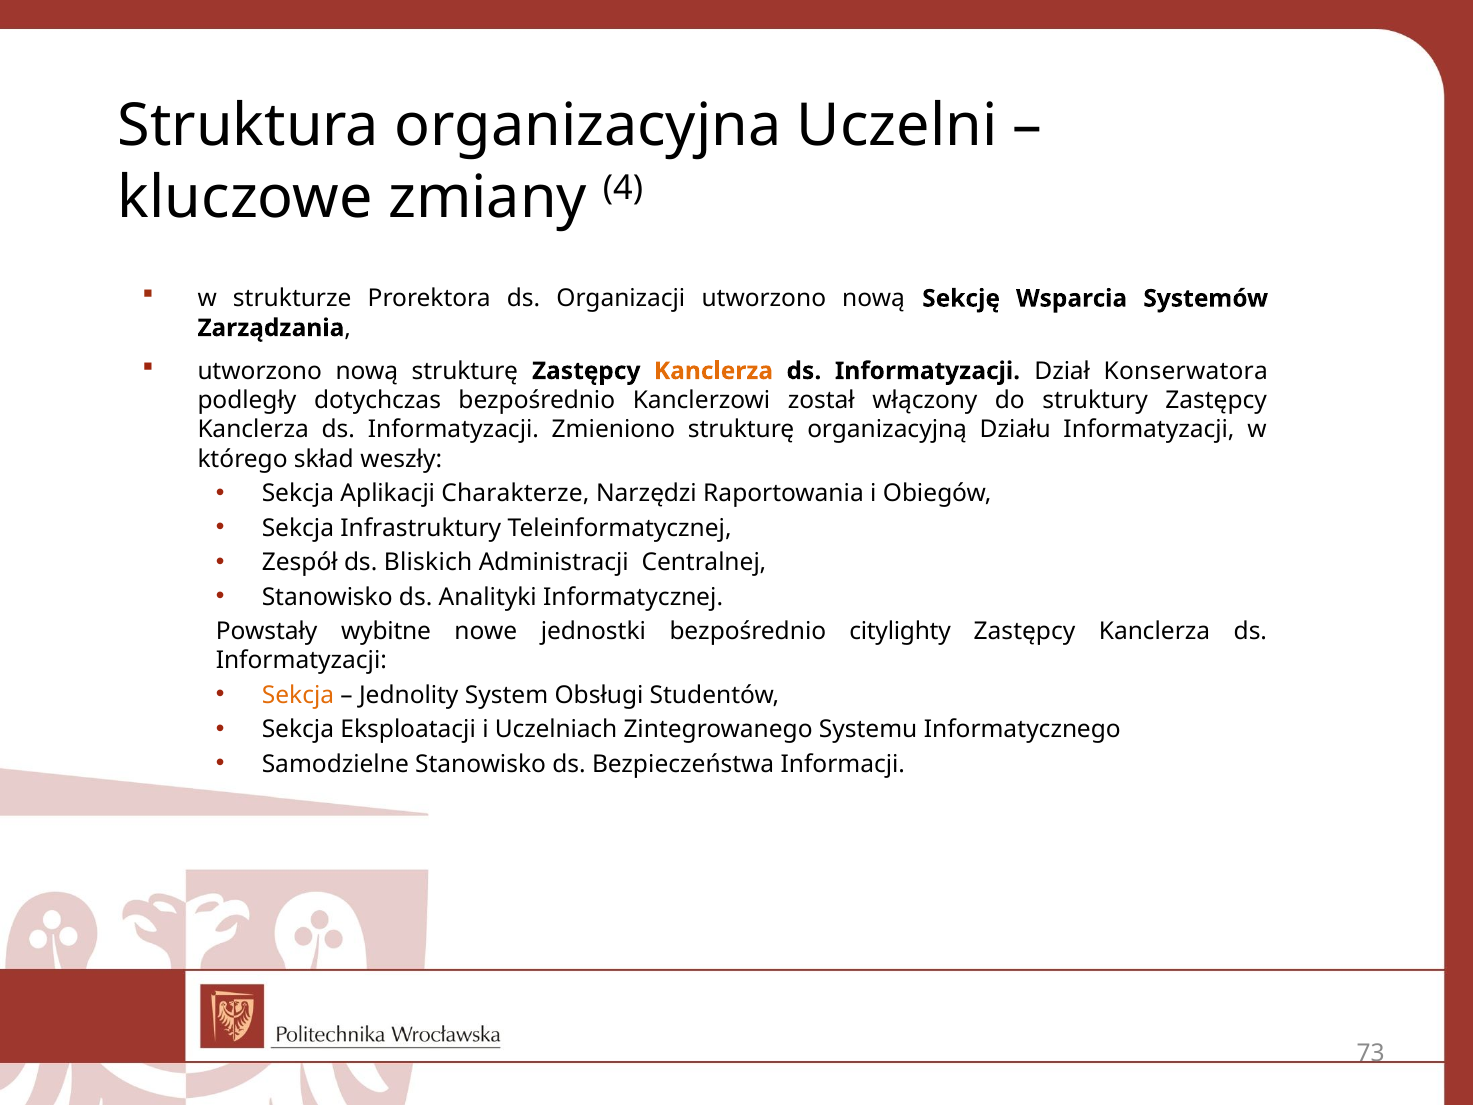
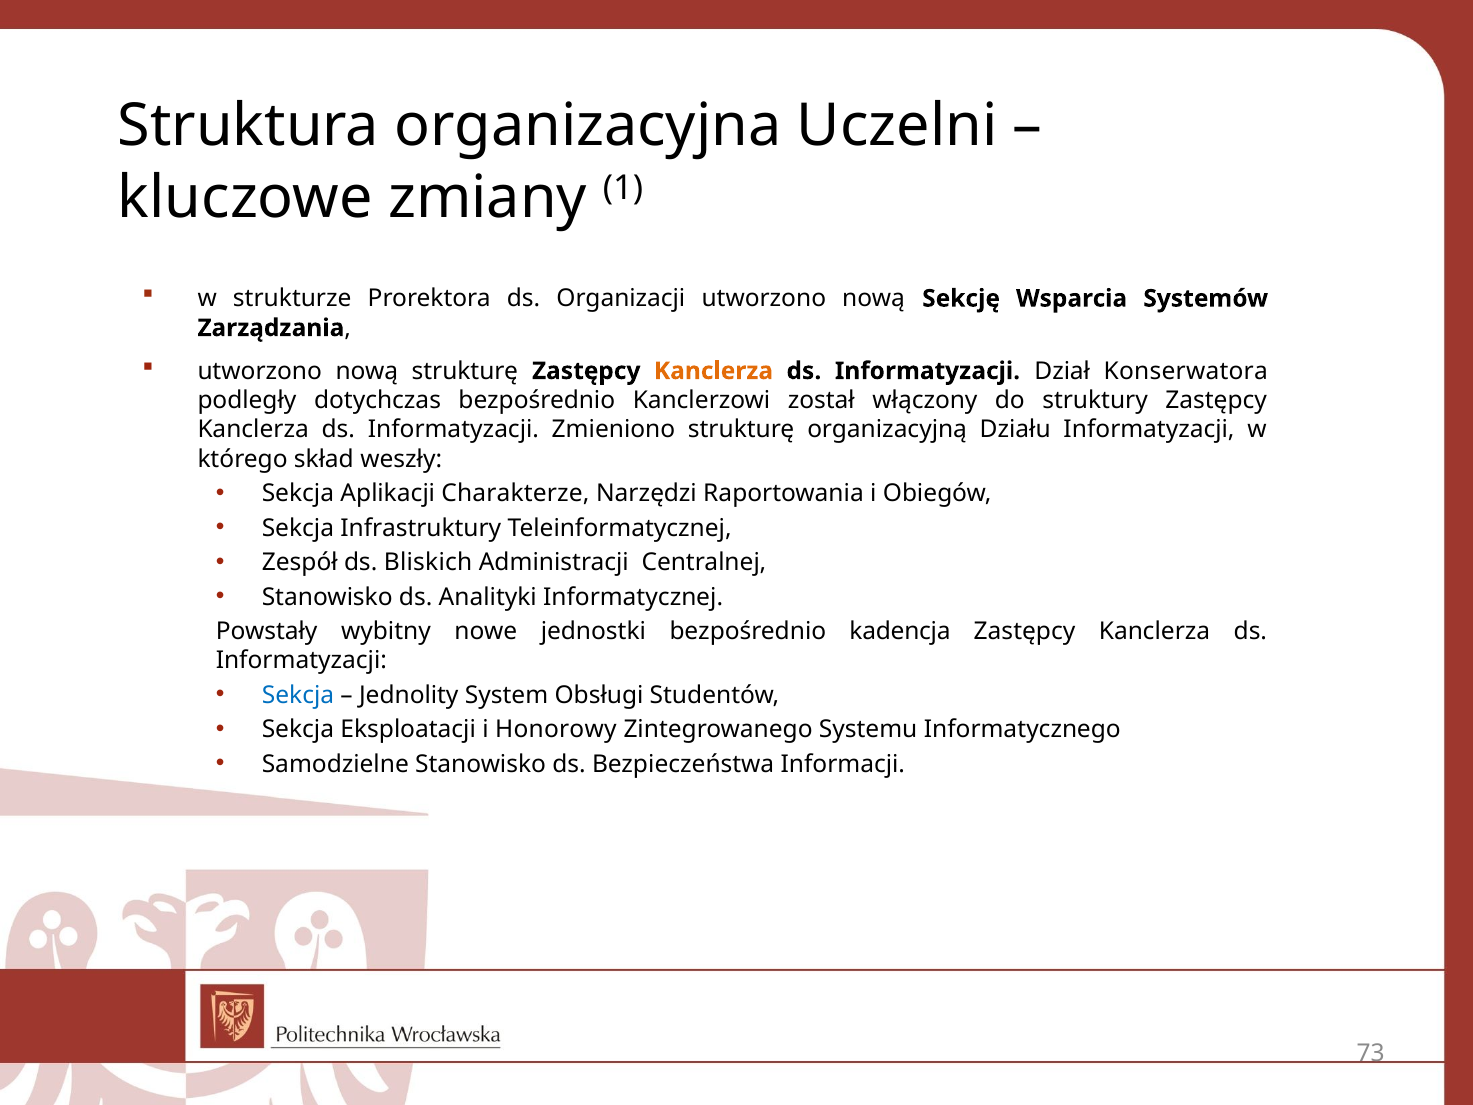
4: 4 -> 1 (623, 188)
wybitne: wybitne -> wybitny (386, 631)
citylighty: citylighty -> kadencja (900, 631)
Sekcja colour: orange -> blue (298, 695)
Uczelniach: Uczelniach -> Honorowy (556, 729)
